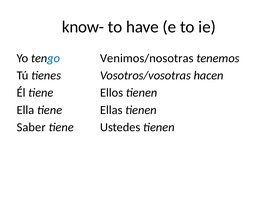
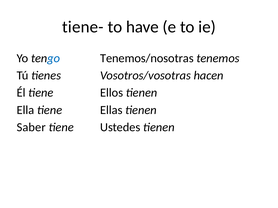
know-: know- -> tiene- (83, 27)
Venimos/nosotras: Venimos/nosotras -> Tenemos/nosotras (147, 58)
